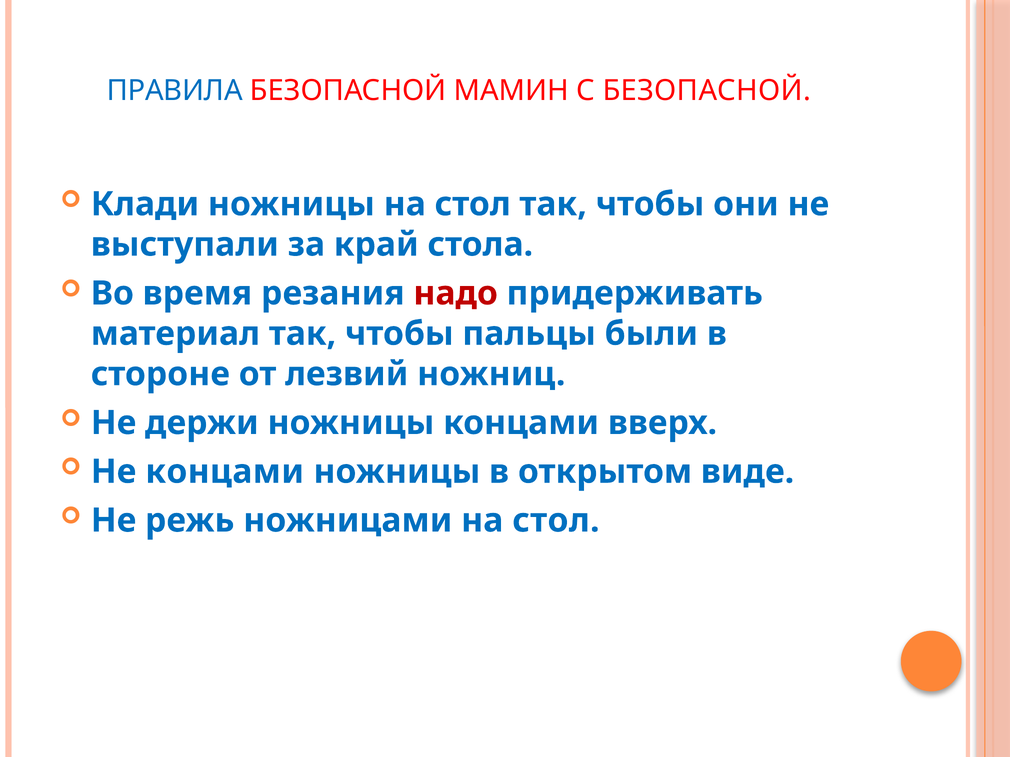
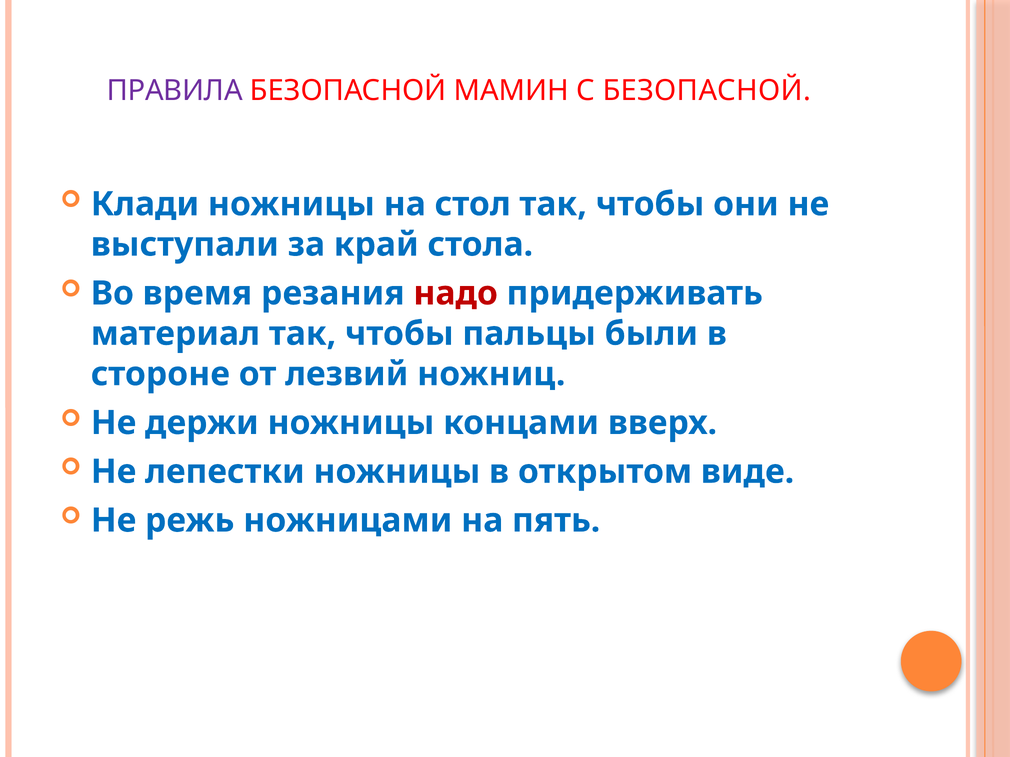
ПРАВИЛА colour: blue -> purple (175, 91)
Не концами: концами -> лепестки (225, 472)
ножницами на стол: стол -> пять (556, 521)
